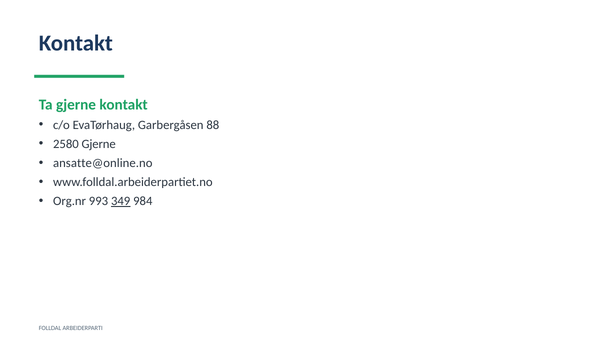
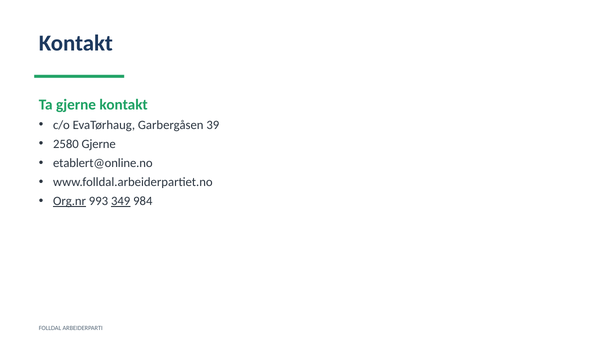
88: 88 -> 39 (213, 125)
ansatte@online.no: ansatte@online.no -> etablert@online.no (103, 163)
Org.nr underline: none -> present (70, 201)
